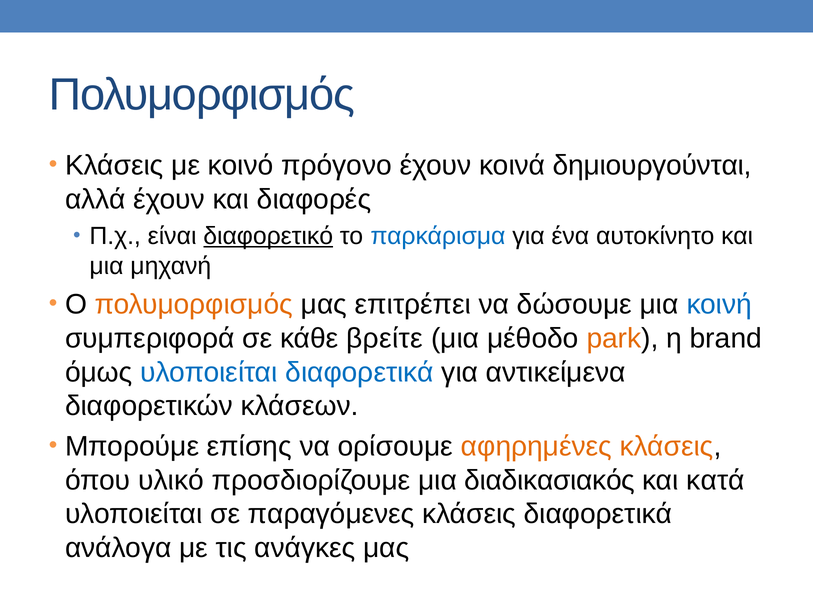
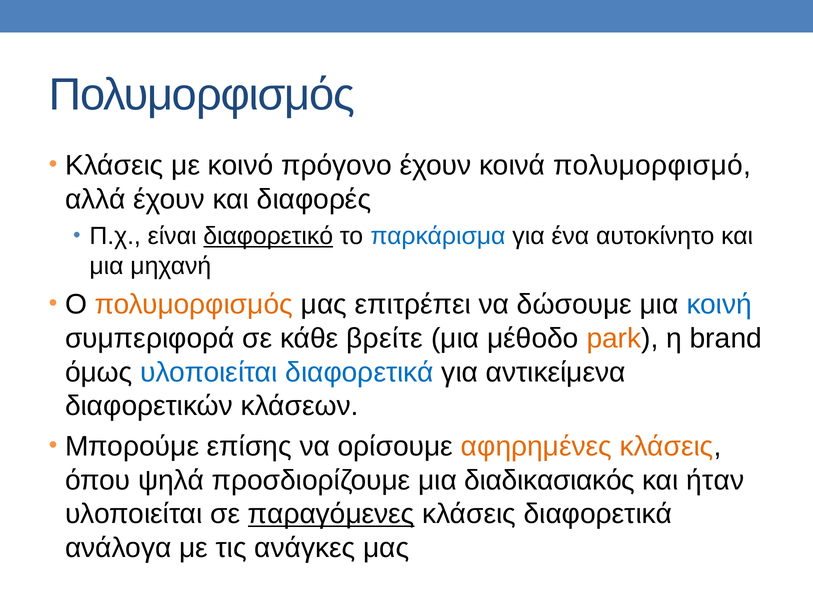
δημιουργούνται: δημιουργούνται -> πολυμορφισμό (652, 165)
υλικό: υλικό -> ψηλά (171, 480)
κατά: κατά -> ήταν (715, 480)
παραγόμενες underline: none -> present (331, 514)
